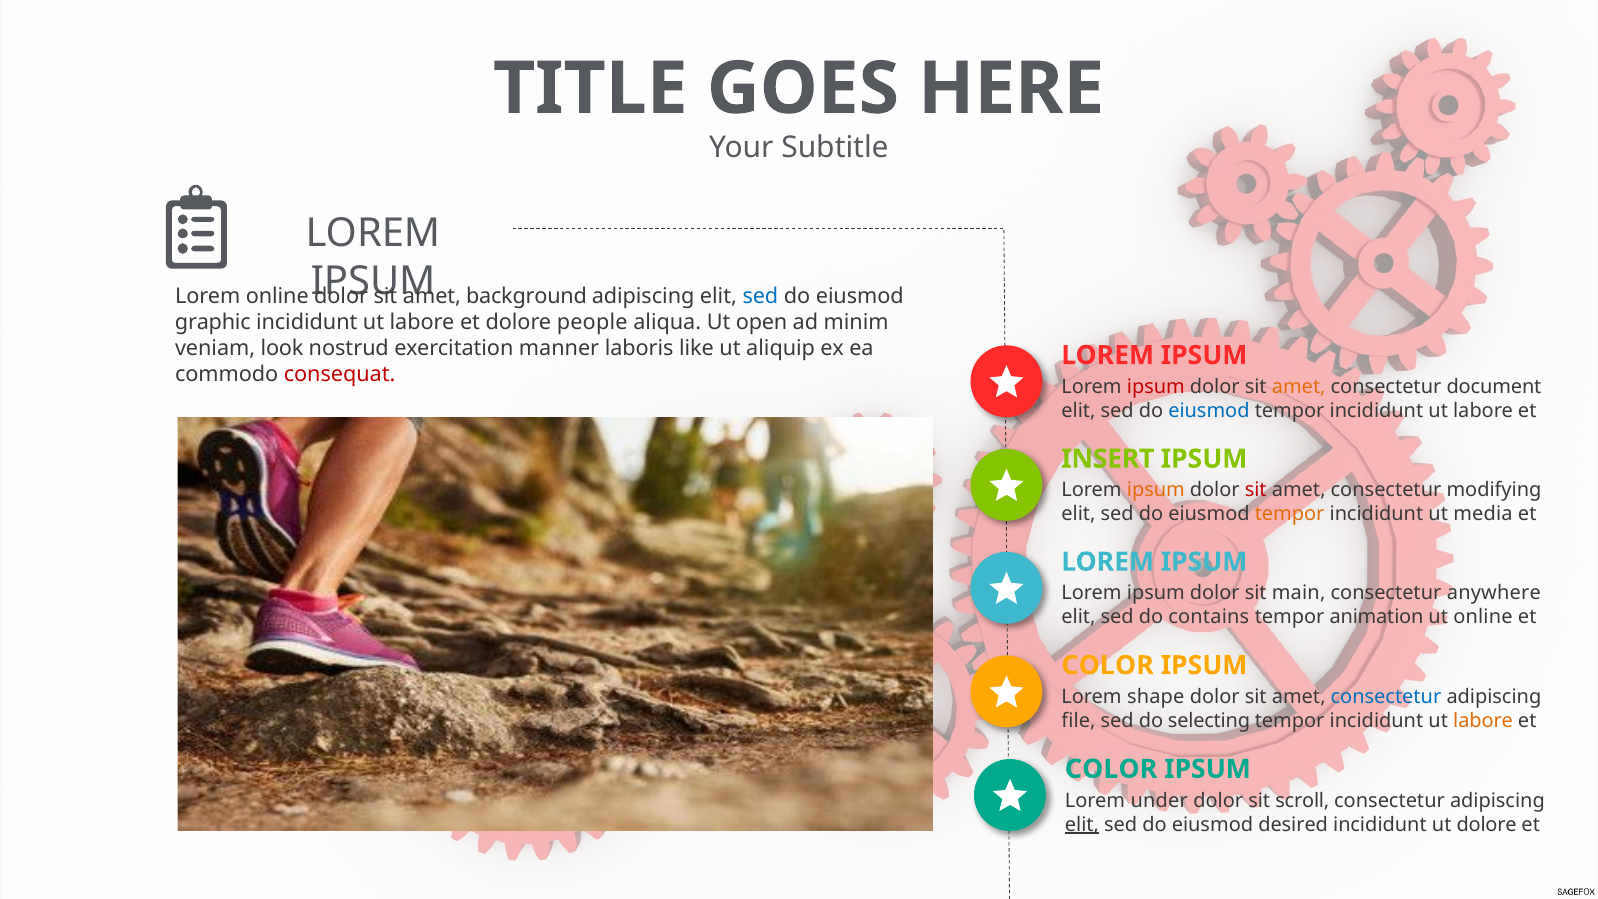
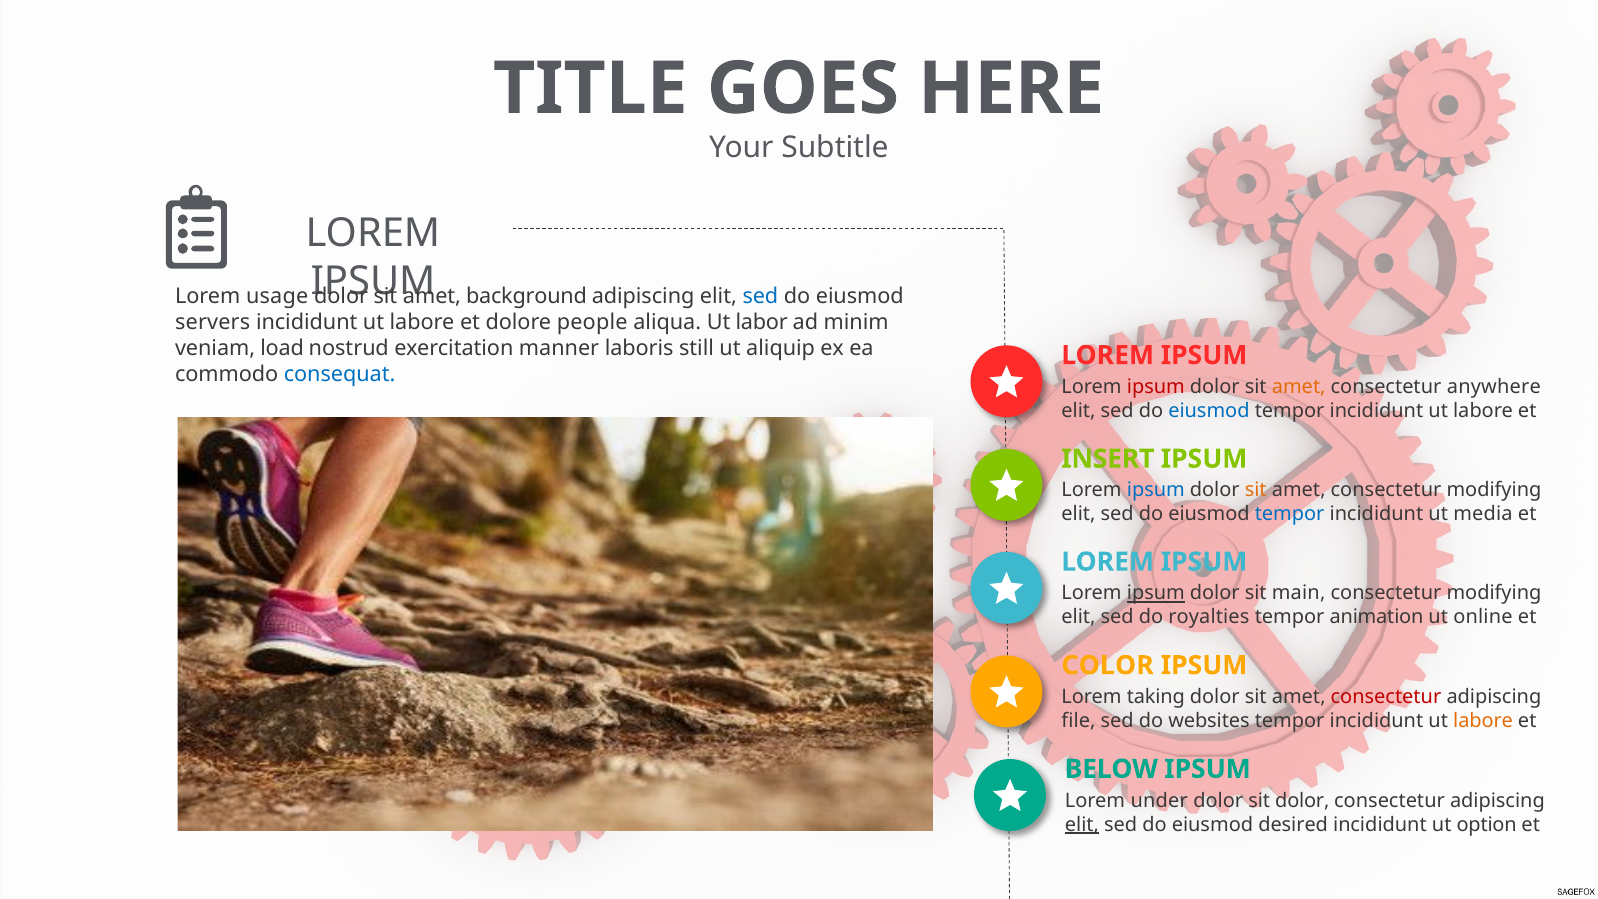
Lorem online: online -> usage (277, 296)
graphic: graphic -> servers (213, 322)
open: open -> labor (762, 322)
look: look -> load (282, 348)
like: like -> still (697, 348)
consequat colour: red -> blue (340, 374)
document: document -> anywhere (1494, 387)
ipsum colour: orange -> blue (1156, 490)
sit colour: red -> orange (1256, 490)
tempor colour: orange -> blue (1290, 514)
ipsum underline: none -> present (1156, 593)
anywhere: anywhere -> modifying (1494, 593)
contains: contains -> royalties (1209, 617)
shape: shape -> taking (1156, 697)
consectetur colour: blue -> red (1386, 697)
selecting: selecting -> websites (1209, 721)
COLOR: COLOR -> BELOW (1111, 769)
sit scroll: scroll -> dolor (1302, 800)
ut dolore: dolore -> option (1487, 824)
